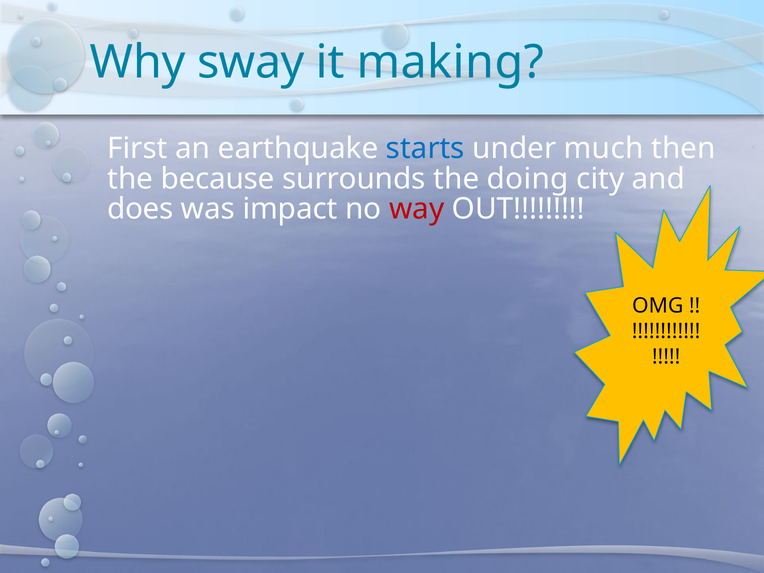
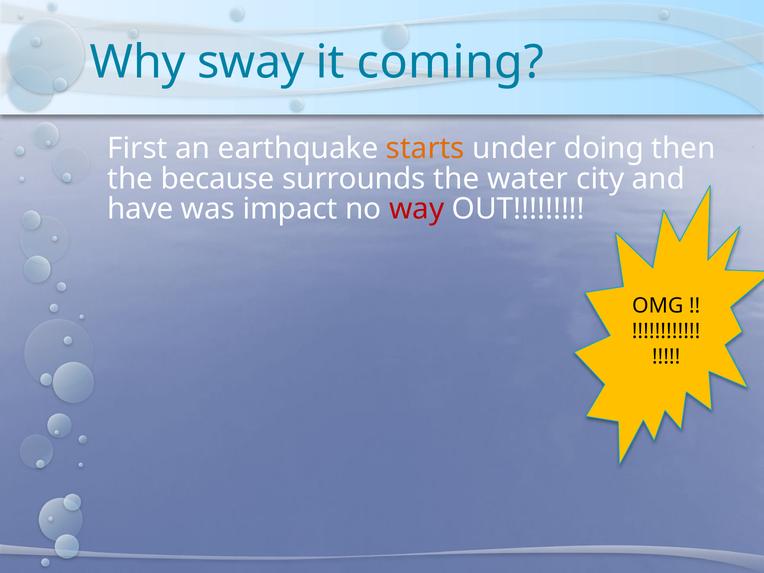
making: making -> coming (450, 62)
starts colour: blue -> orange (425, 148)
much: much -> doing (604, 148)
doing: doing -> water (528, 179)
does: does -> have (140, 209)
